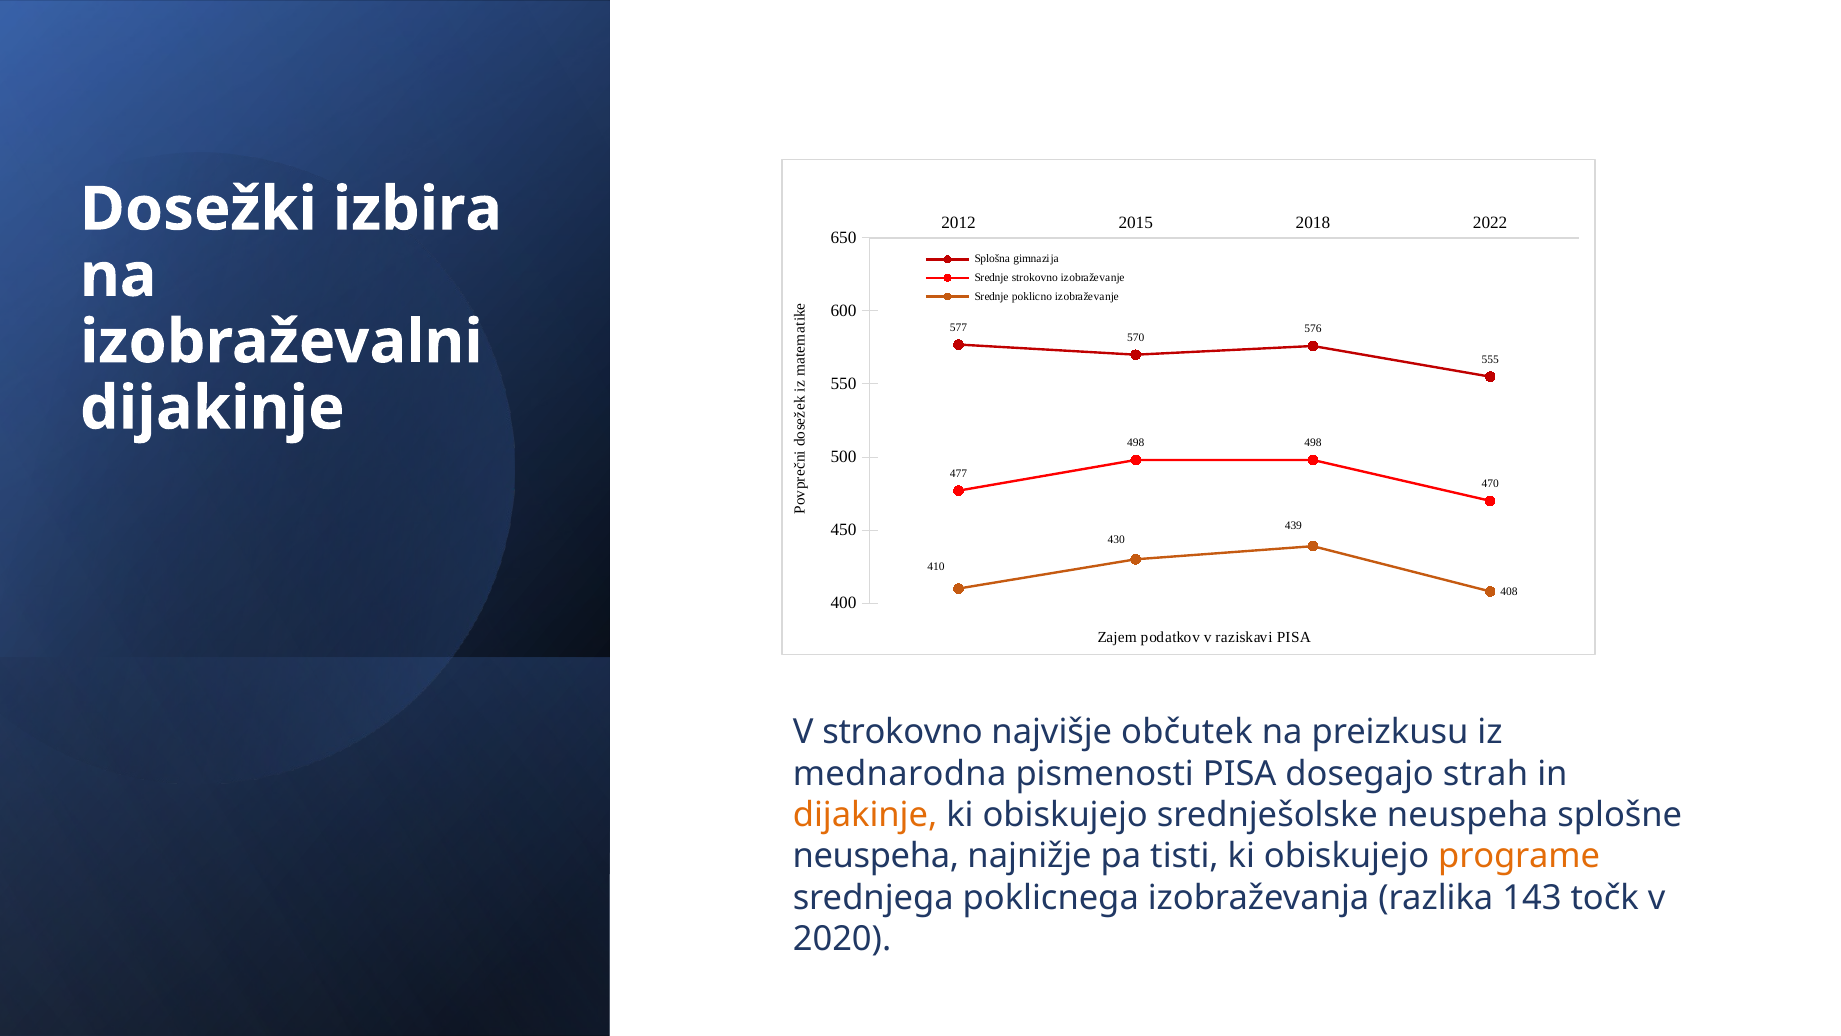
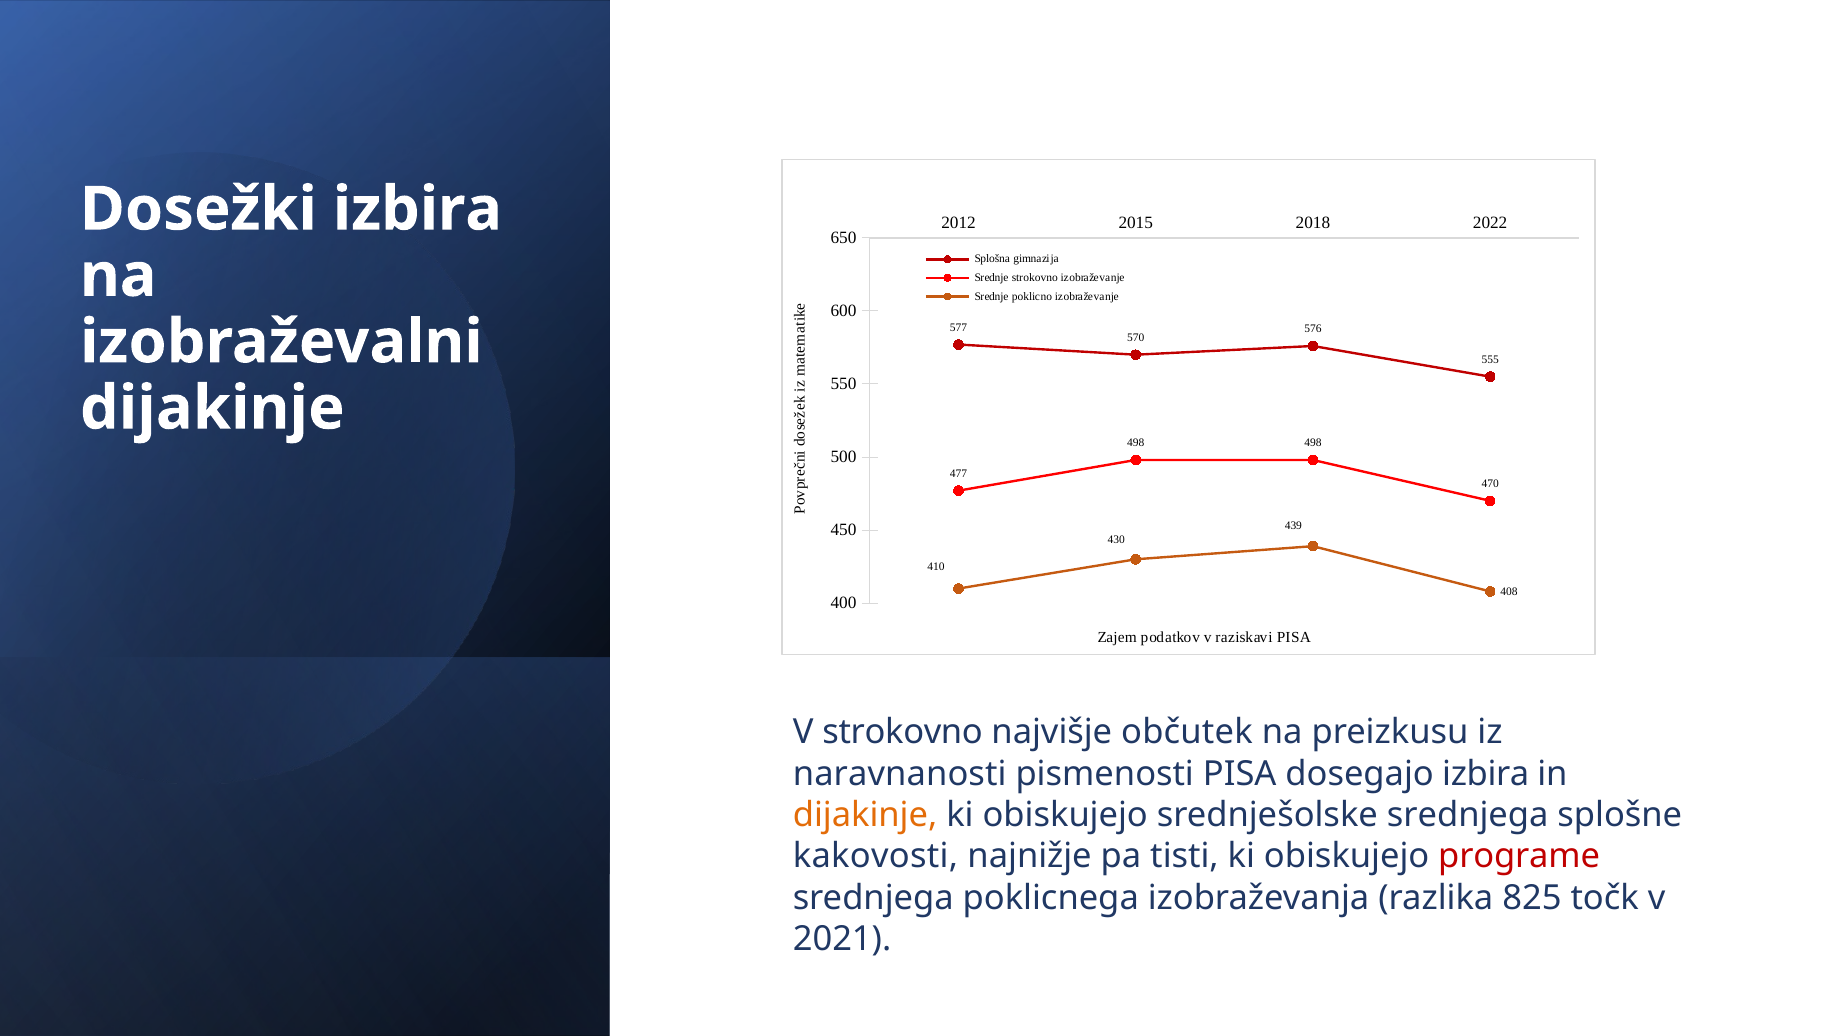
mednarodna: mednarodna -> naravnanosti (900, 773)
dosegajo strah: strah -> izbira (1486, 773)
srednješolske neuspeha: neuspeha -> srednjega (1468, 815)
neuspeha: neuspeha -> kakovosti (876, 856)
programe colour: orange -> red (1519, 856)
143: 143 -> 825 (1532, 898)
2020: 2020 -> 2021 (842, 939)
